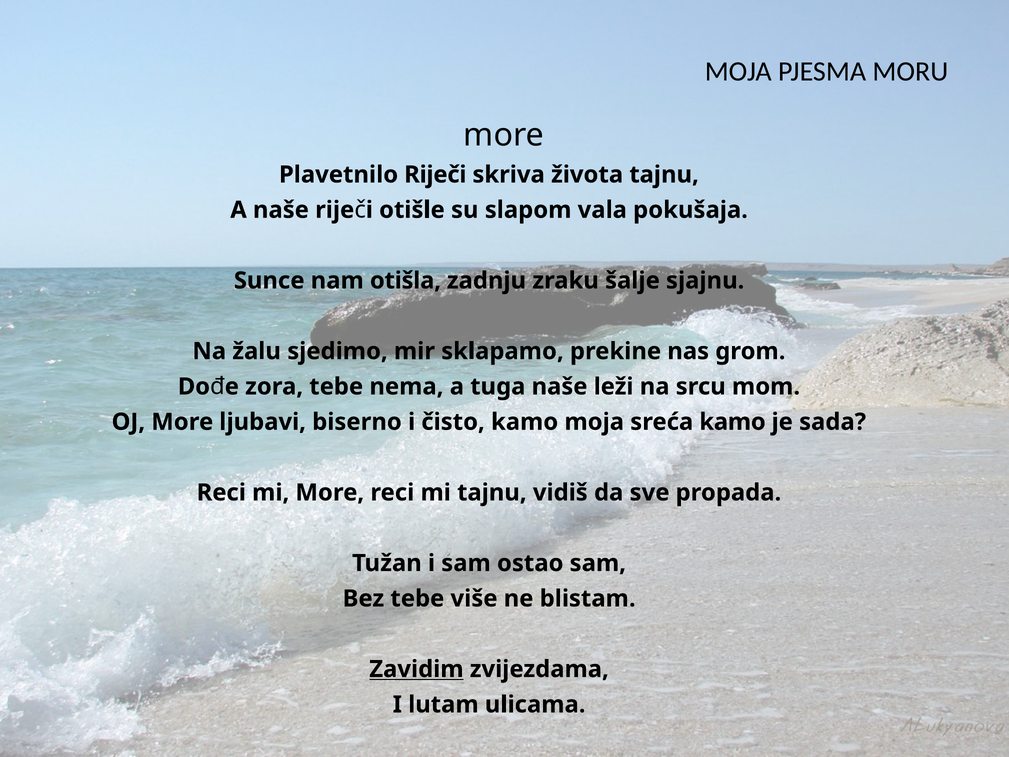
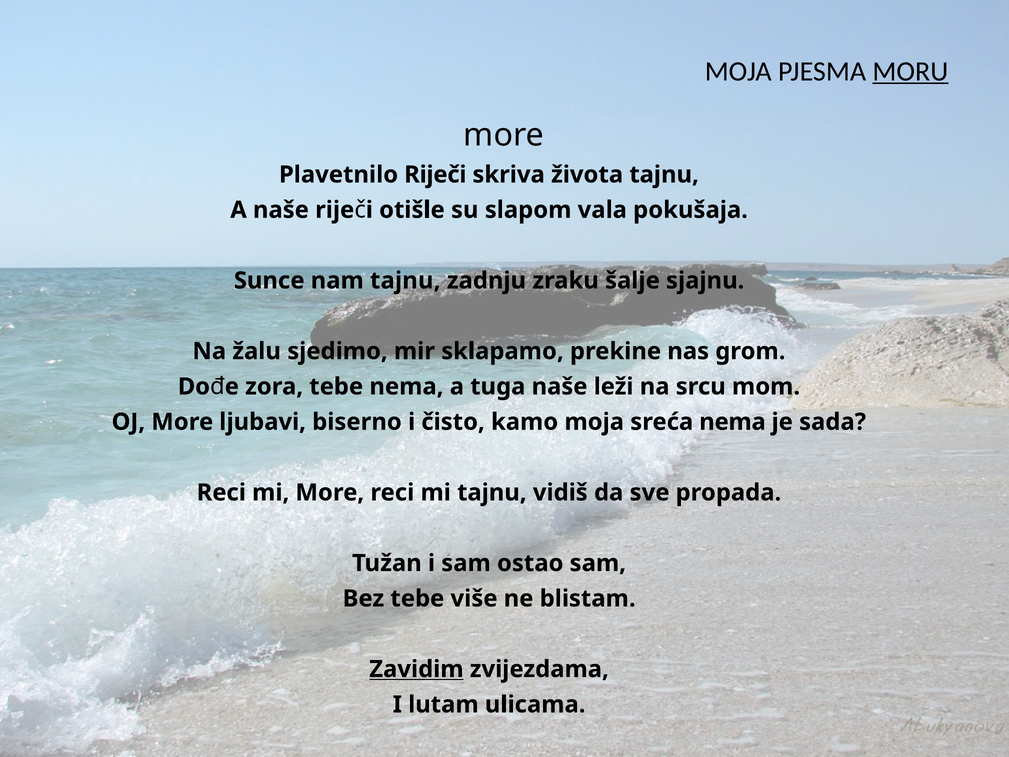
MORU underline: none -> present (910, 71)
nam otišla: otišla -> tajnu (405, 281)
sreća kamo: kamo -> nema (733, 422)
